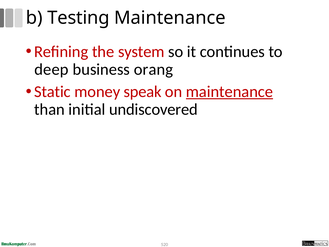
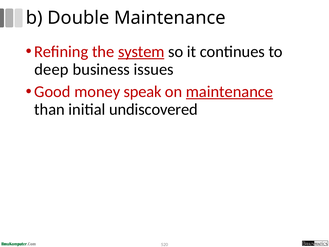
Testing: Testing -> Double (78, 18)
system underline: none -> present (141, 52)
orang: orang -> issues (154, 69)
Static: Static -> Good (52, 92)
